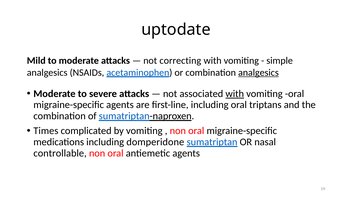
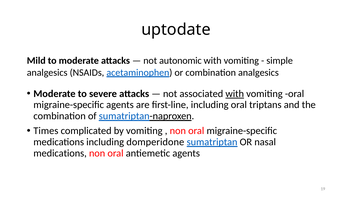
correcting: correcting -> autonomic (180, 61)
analgesics underline: present -> none (258, 73)
controllable: controllable -> medications (60, 153)
